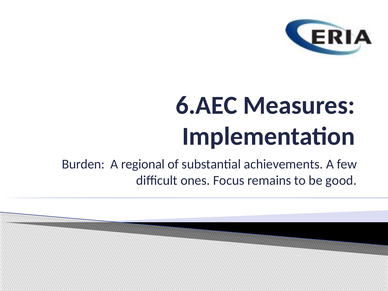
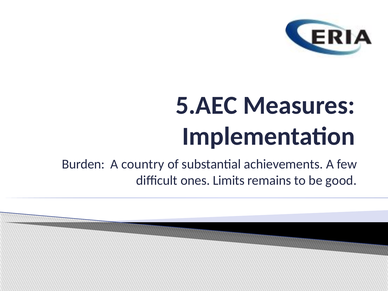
6.AEC: 6.AEC -> 5.AEC (206, 105)
regional: regional -> country (143, 164)
Focus: Focus -> Limits (229, 180)
